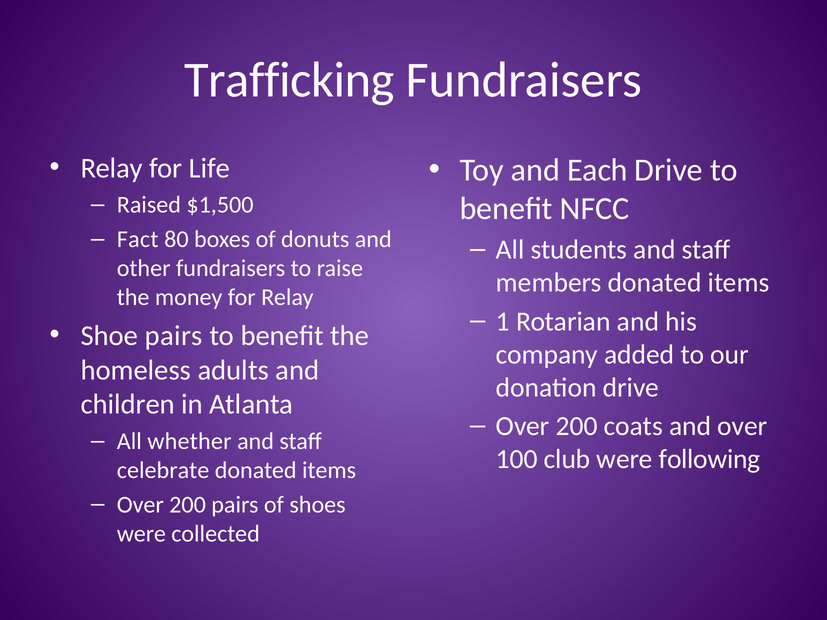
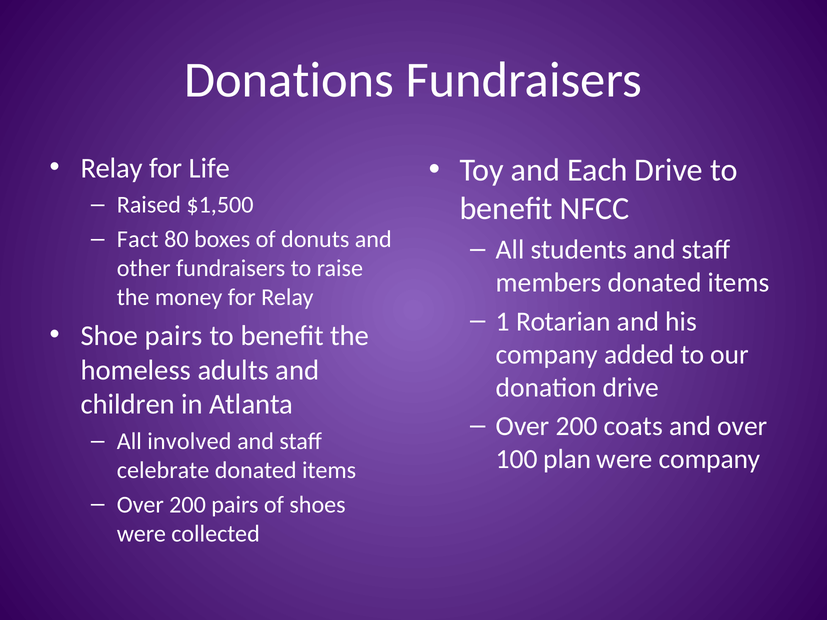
Trafficking: Trafficking -> Donations (289, 80)
whether: whether -> involved (189, 442)
club: club -> plan (567, 459)
were following: following -> company (710, 459)
